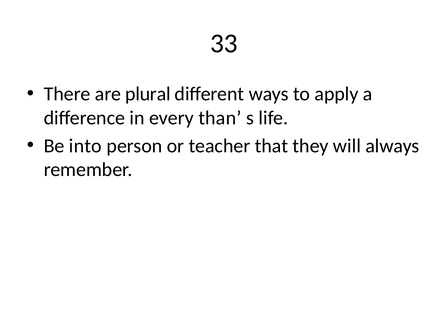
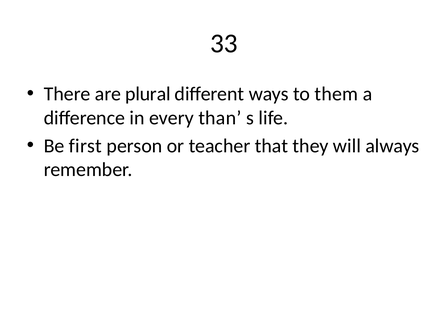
apply: apply -> them (336, 94)
into: into -> first (85, 146)
